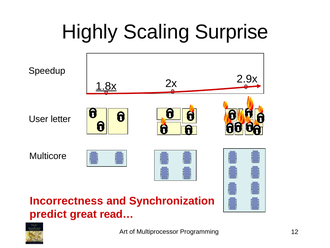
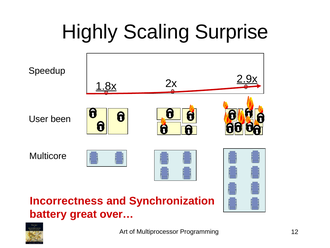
2.9x underline: none -> present (247, 79)
letter: letter -> been (61, 119)
predict: predict -> battery (48, 214)
read…: read… -> over… (117, 214)
